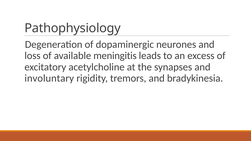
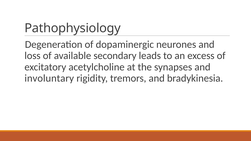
meningitis: meningitis -> secondary (115, 56)
